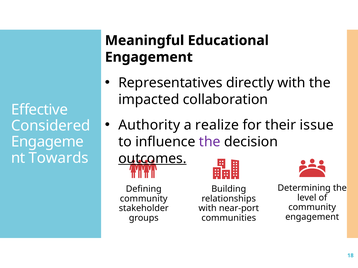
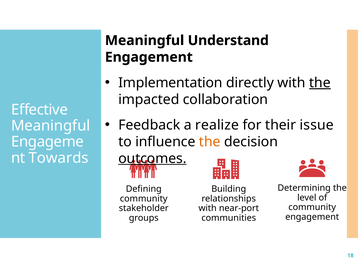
Educational: Educational -> Understand (228, 41)
Representatives: Representatives -> Implementation (170, 83)
the underline: none -> present (320, 83)
Authority: Authority -> Feedback (149, 125)
Considered: Considered -> Meaningful (51, 126)
the colour: purple -> orange (210, 142)
